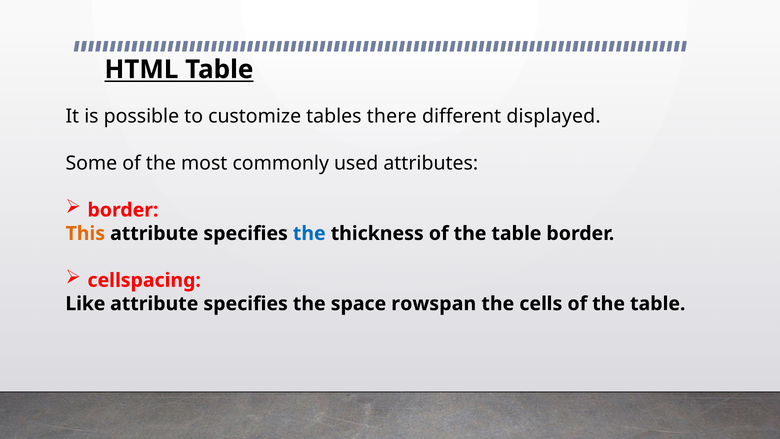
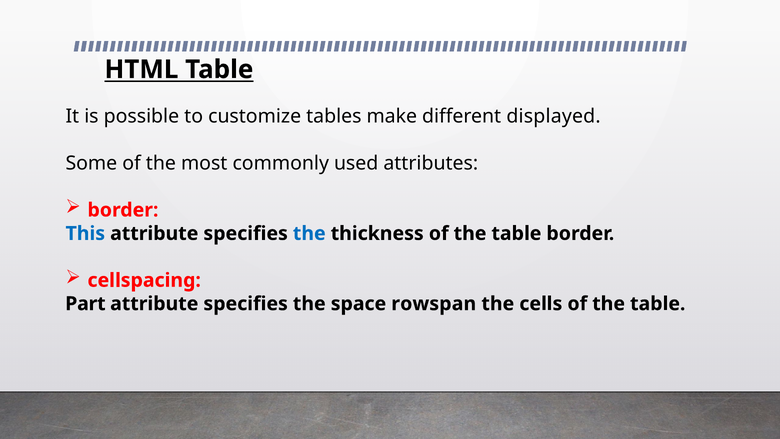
there: there -> make (392, 116)
This colour: orange -> blue (85, 233)
Like: Like -> Part (85, 304)
